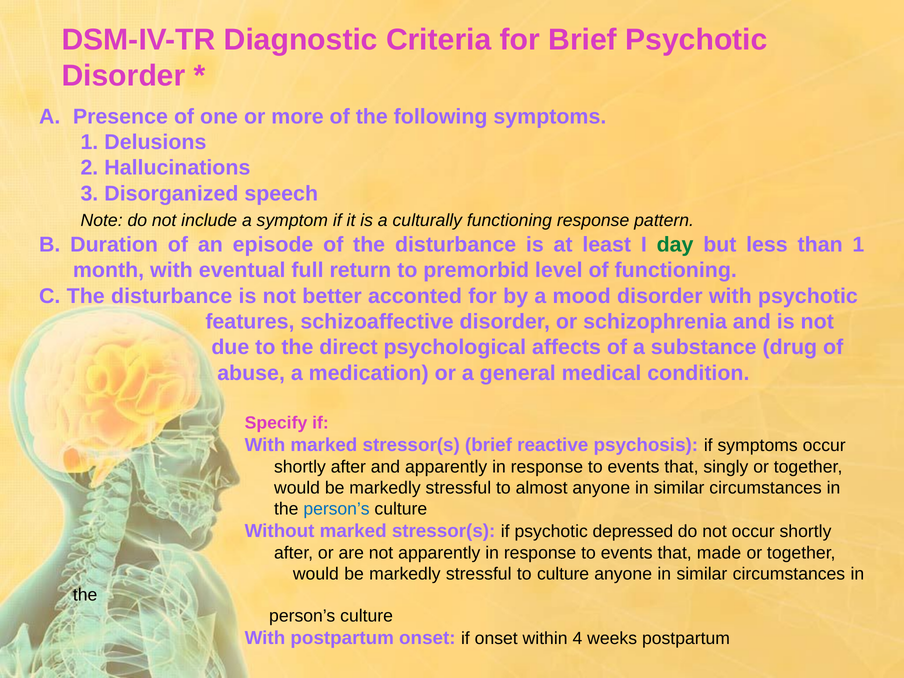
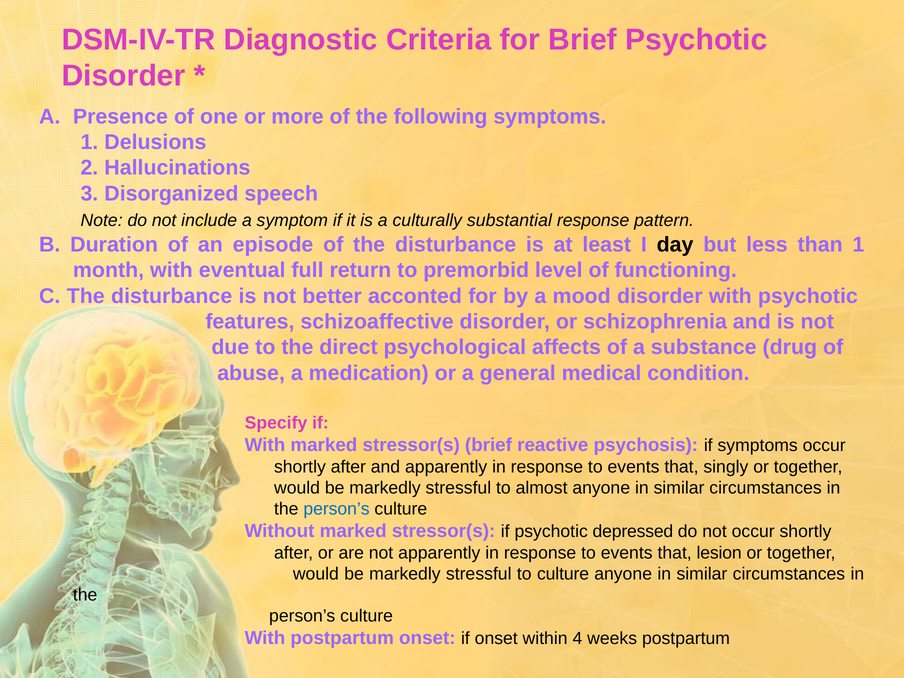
culturally functioning: functioning -> substantial (509, 220)
day colour: green -> black (675, 245)
made: made -> lesion (719, 553)
